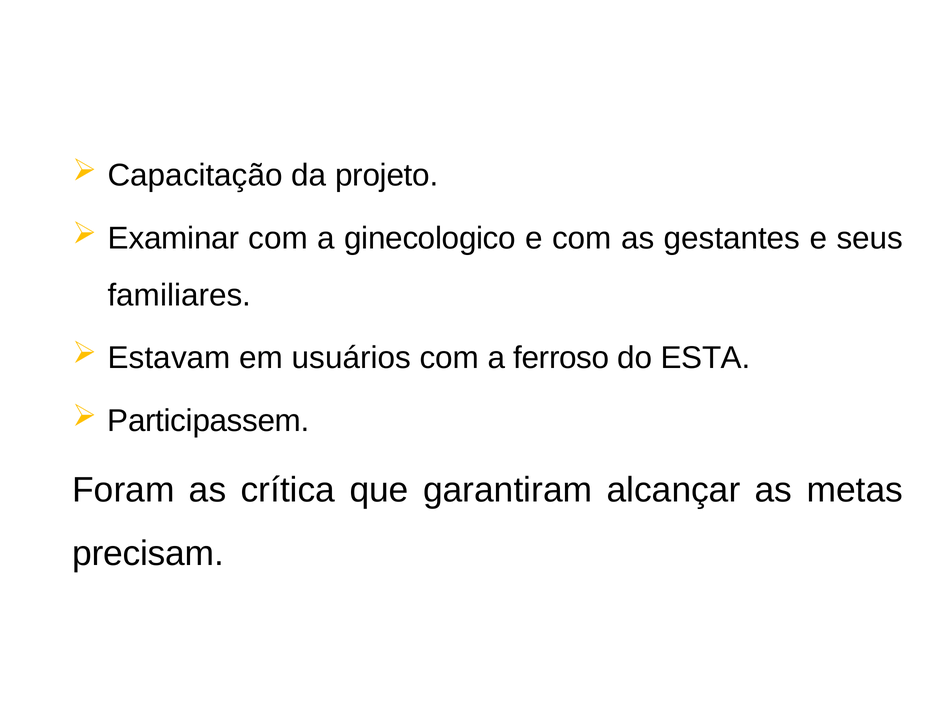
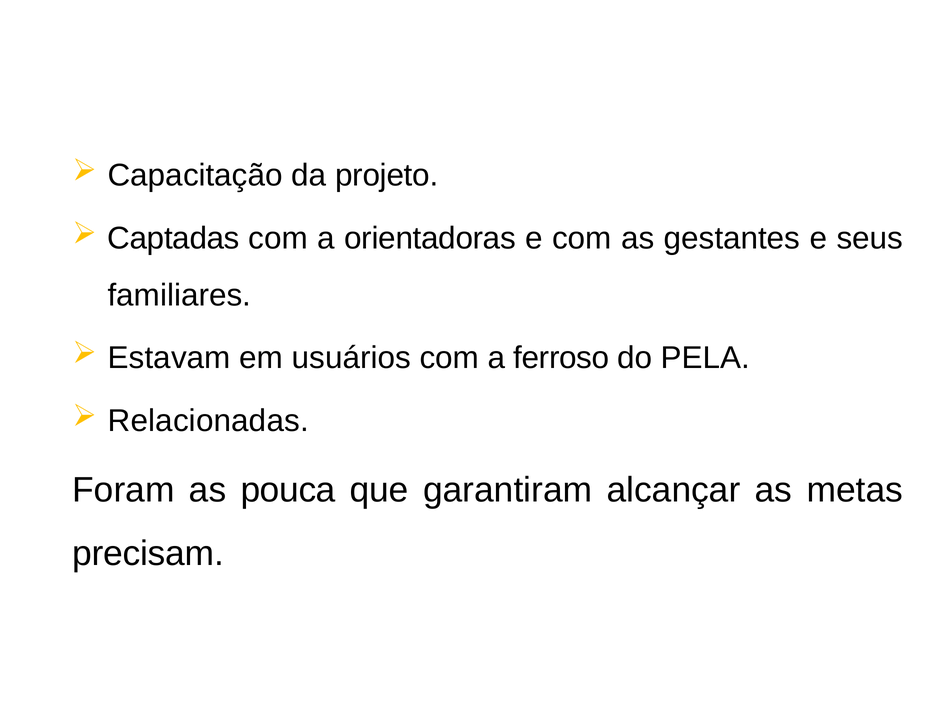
Examinar: Examinar -> Captadas (173, 239)
ginecologico: ginecologico -> orientadoras (430, 239)
ESTA: ESTA -> PELA (705, 358)
Participassem: Participassem -> Relacionadas (208, 421)
crítica: crítica -> pouca (288, 490)
